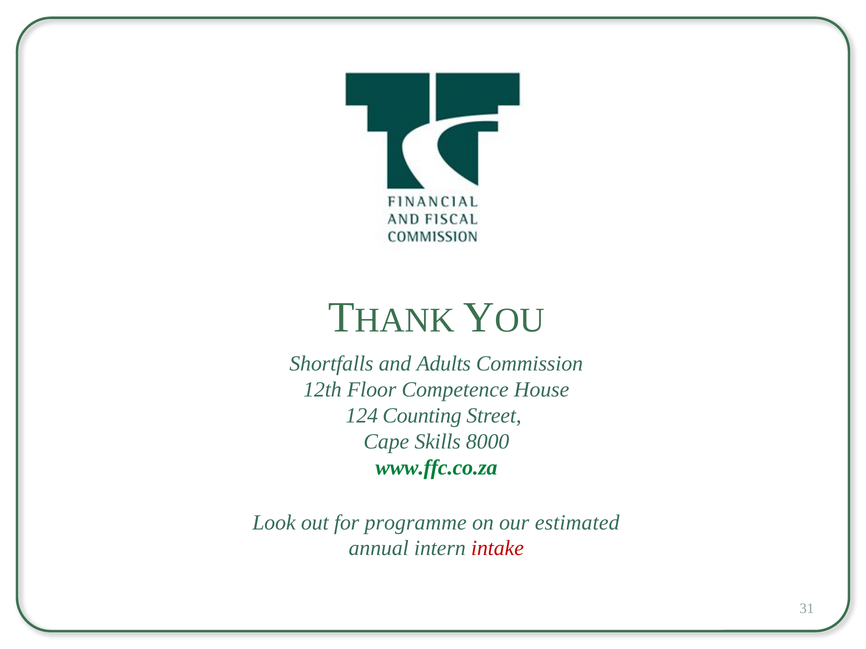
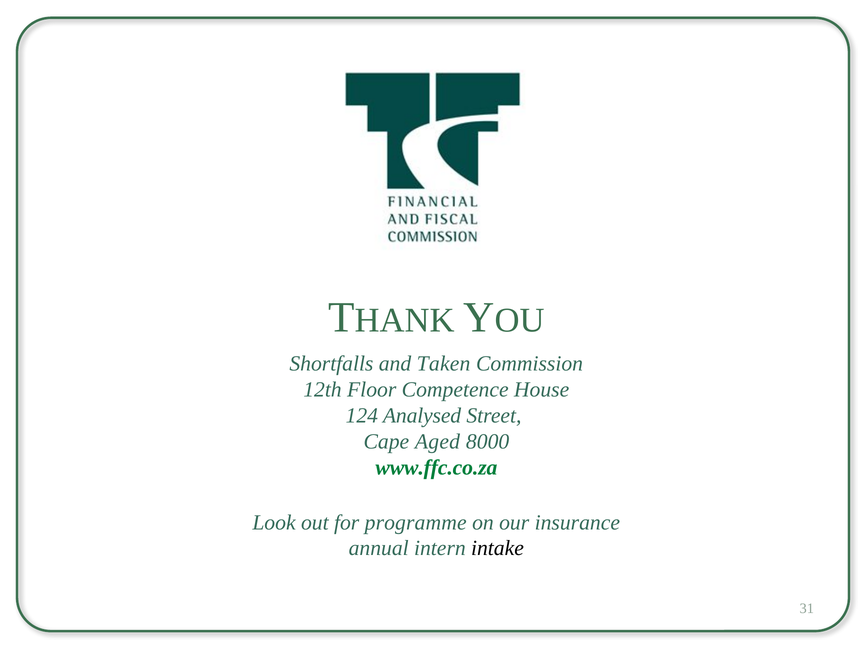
Adults: Adults -> Taken (444, 364)
Counting: Counting -> Analysed (422, 416)
Skills: Skills -> Aged (437, 442)
estimated: estimated -> insurance (577, 523)
intake colour: red -> black (497, 549)
